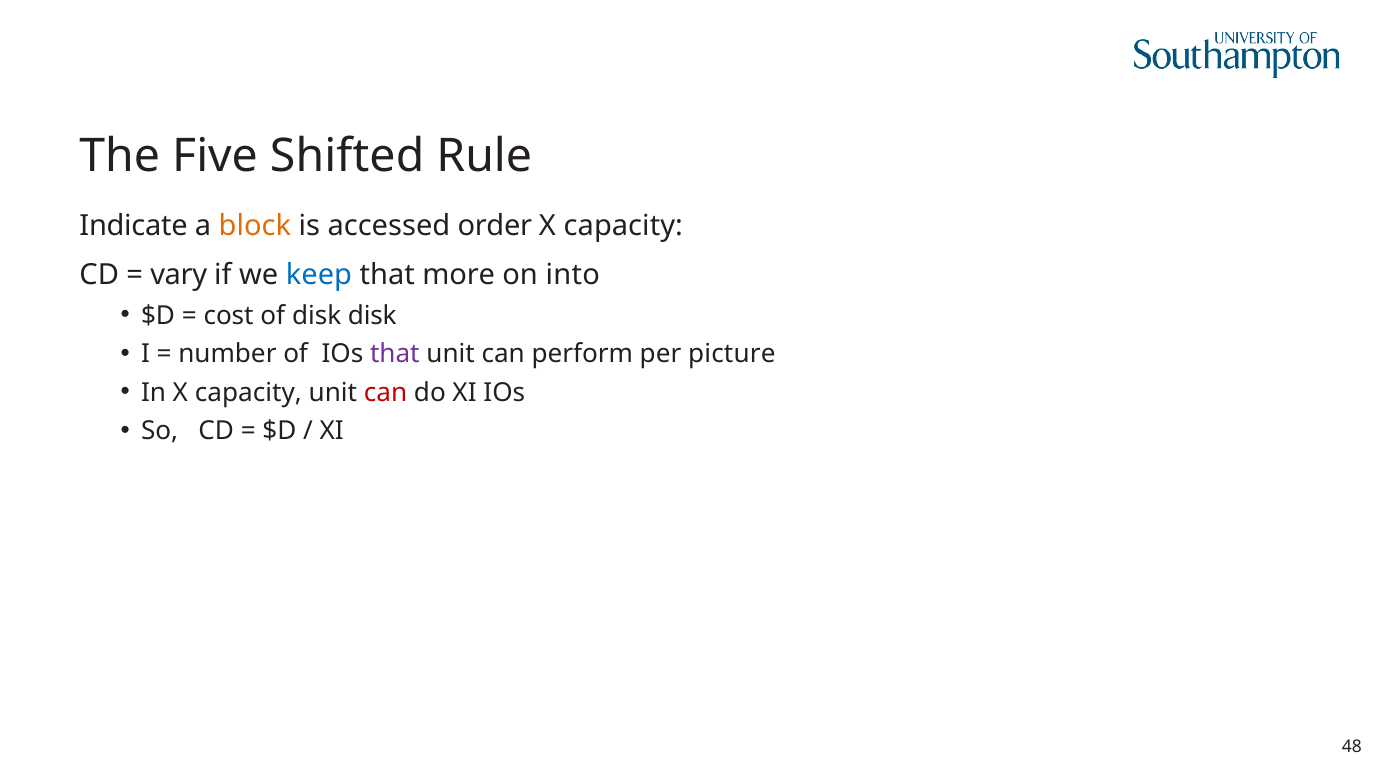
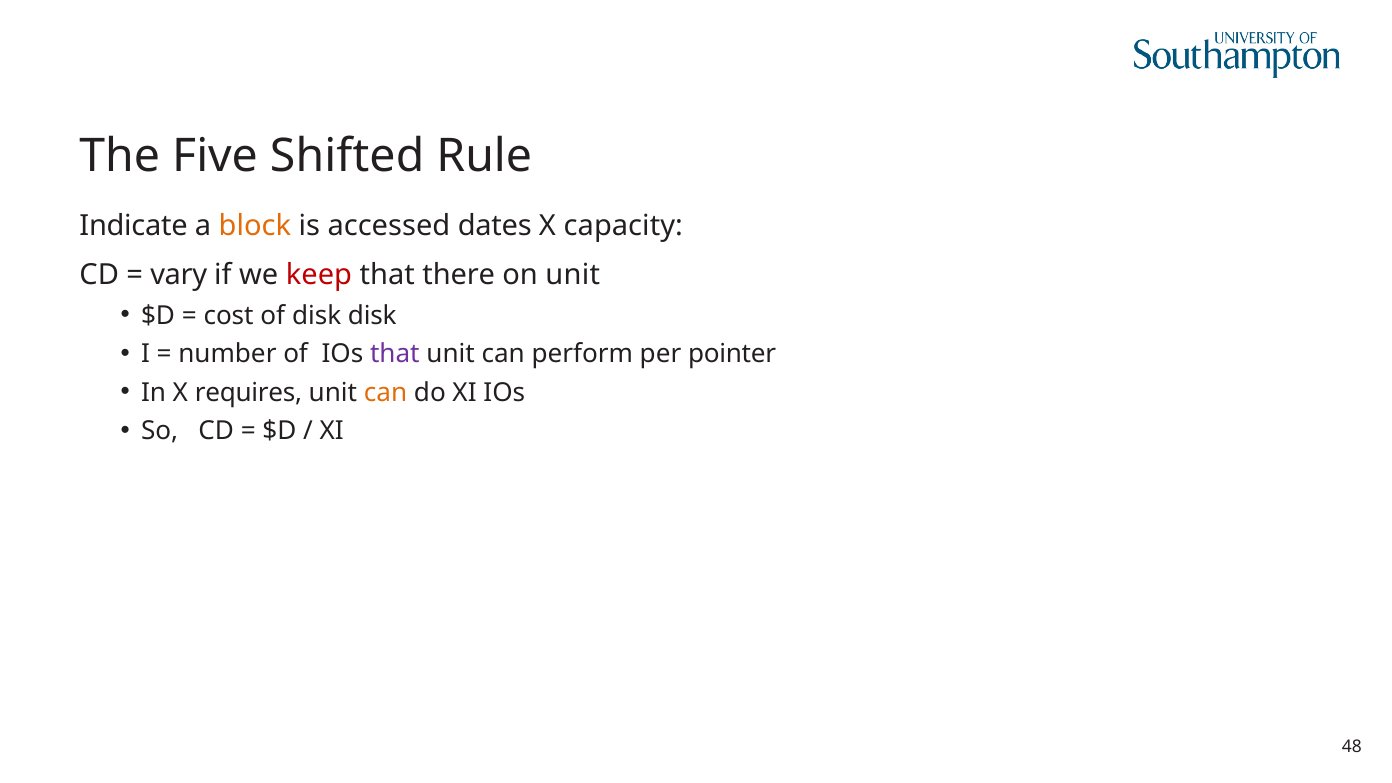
order: order -> dates (495, 226)
keep colour: blue -> red (319, 275)
more: more -> there (459, 275)
on into: into -> unit (573, 275)
picture: picture -> pointer (732, 354)
In X capacity: capacity -> requires (249, 393)
can colour: red -> orange (386, 393)
